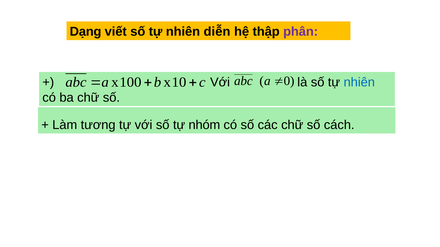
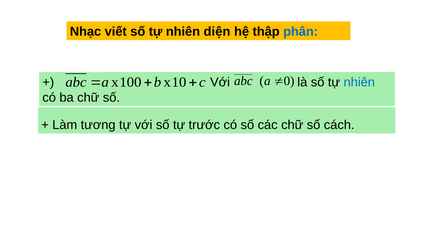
Dạng: Dạng -> Nhạc (86, 32)
diễn: diễn -> diện (217, 32)
phân colour: purple -> blue (301, 32)
nhóm: nhóm -> trước (204, 125)
